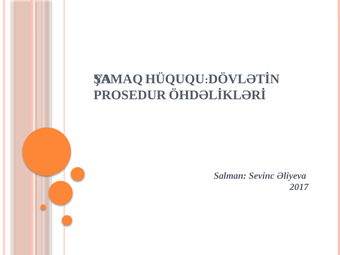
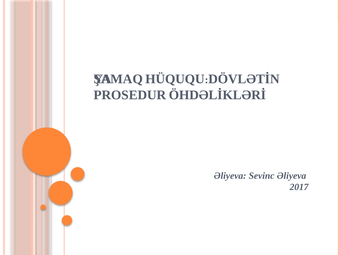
Salman: Salman -> Əliyeva (230, 176)
